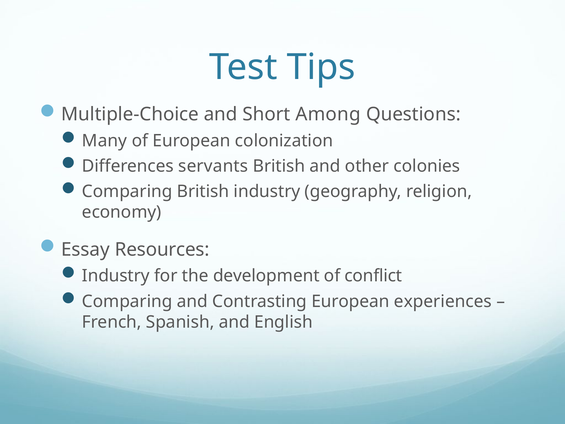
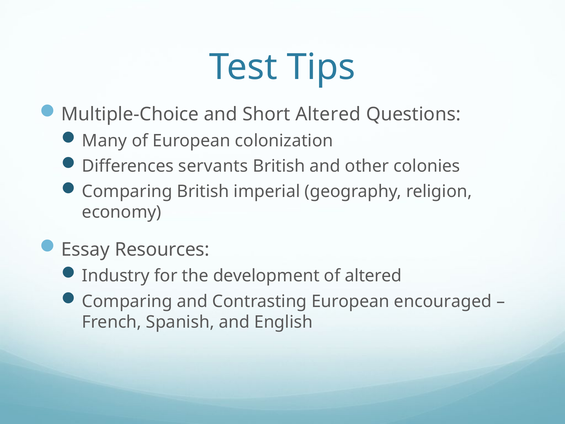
Short Among: Among -> Altered (328, 114)
British industry: industry -> imperial (267, 191)
of conflict: conflict -> altered (373, 276)
experiences: experiences -> encouraged (443, 301)
